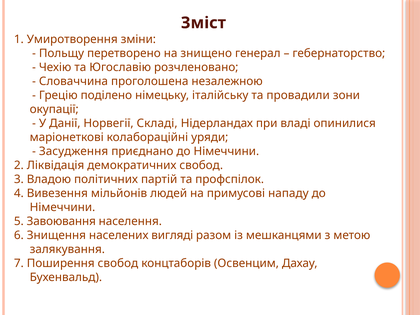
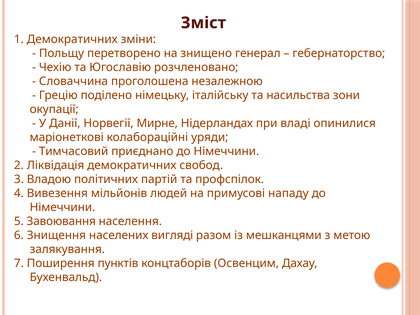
1 Умиротворення: Умиротворення -> Демократичних (72, 39)
провадили: провадили -> насильства (298, 95)
Складі: Складі -> Мирне (157, 123)
Засудження: Засудження -> Тимчасовий (74, 151)
Поширення свобод: свобод -> пунктів (118, 263)
